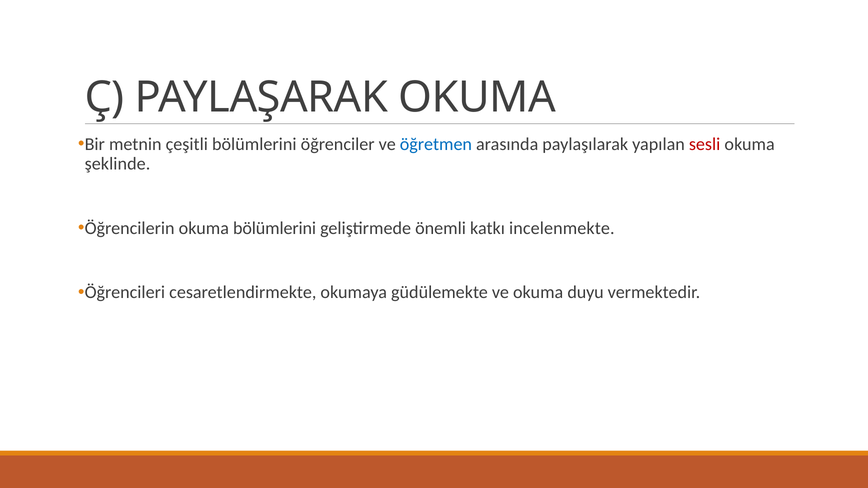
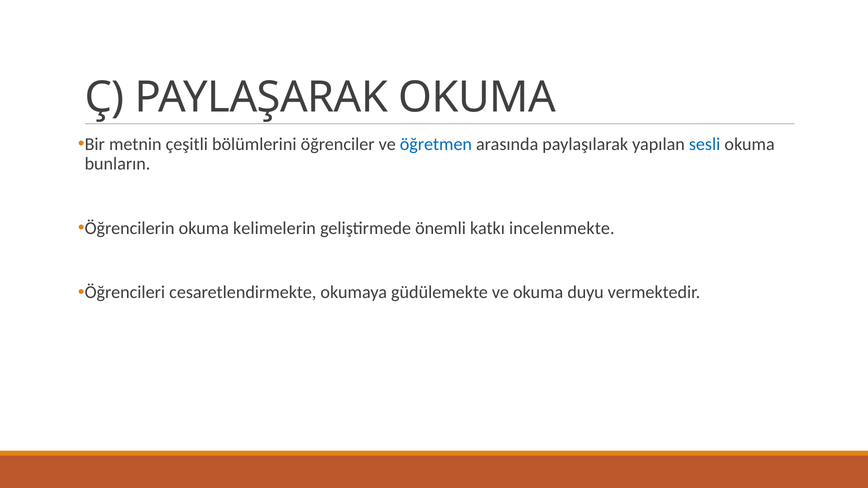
sesli colour: red -> blue (705, 144)
şeklinde: şeklinde -> bunların (118, 164)
okuma bölümlerini: bölümlerini -> kelimelerin (274, 228)
